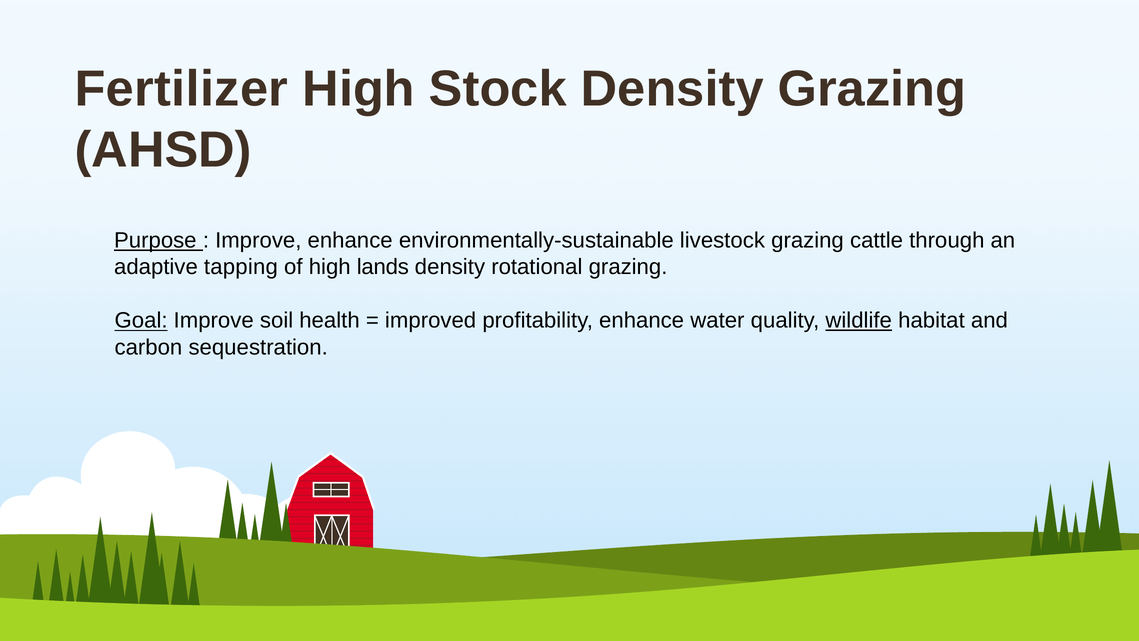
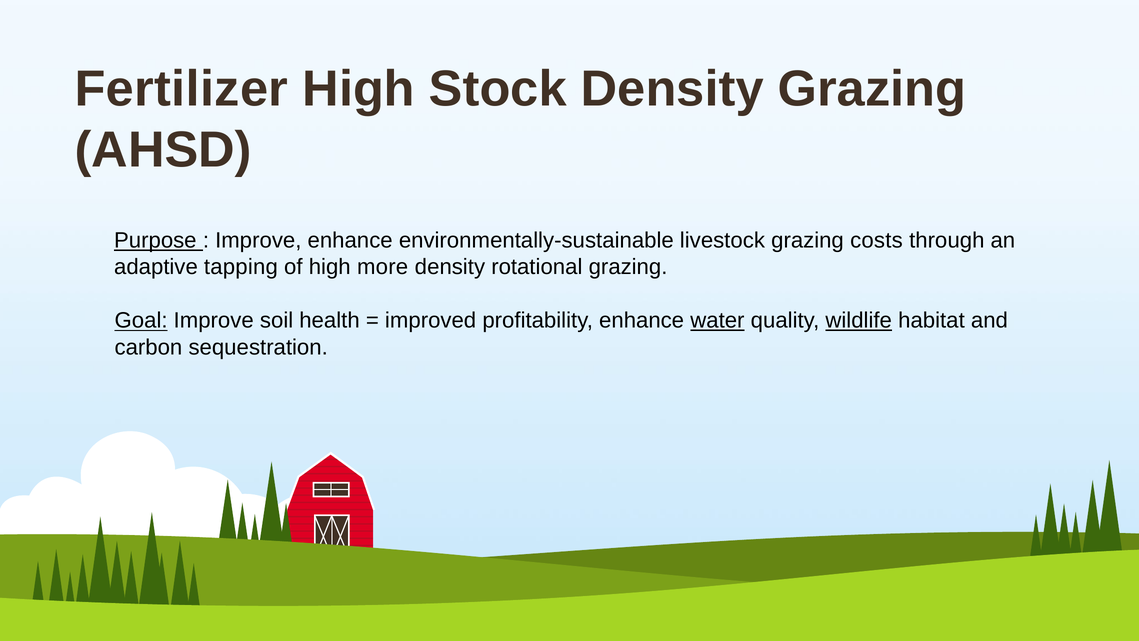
cattle: cattle -> costs (876, 240)
lands: lands -> more (383, 267)
water underline: none -> present (717, 320)
